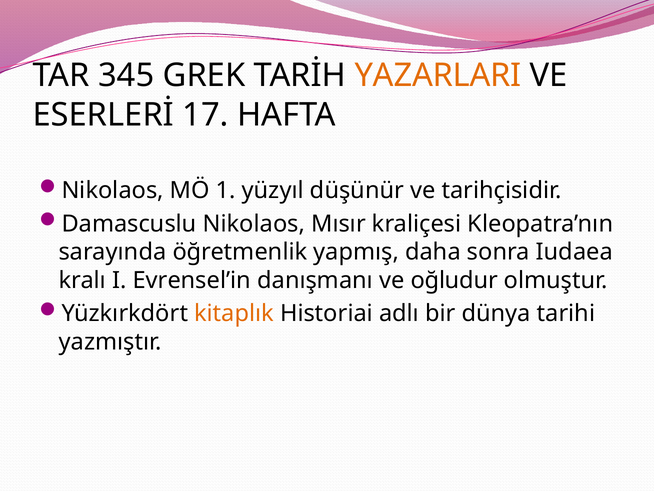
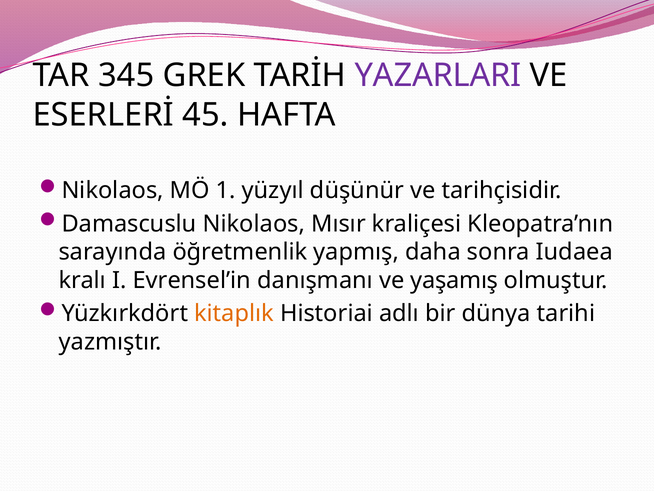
YAZARLARI colour: orange -> purple (438, 76)
17: 17 -> 45 (206, 115)
oğludur: oğludur -> yaşamış (454, 280)
